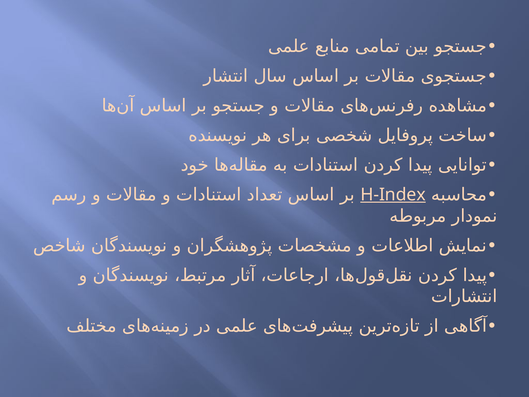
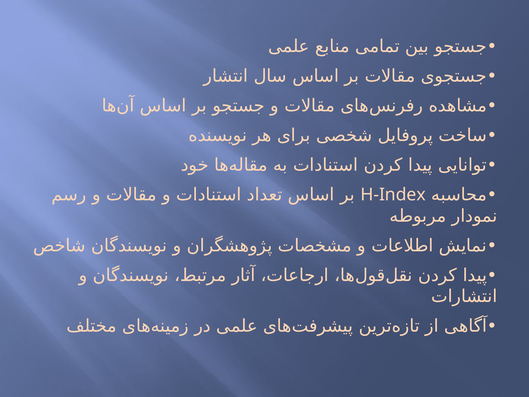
H-Index underline: present -> none (393, 195)
